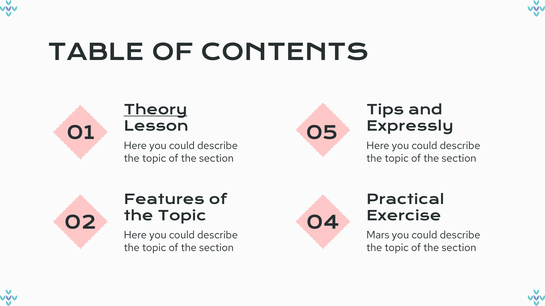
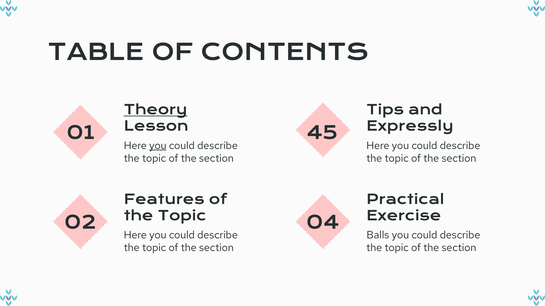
05: 05 -> 45 (322, 134)
you underline: none -> present (158, 146)
Mars: Mars -> Balls (378, 235)
